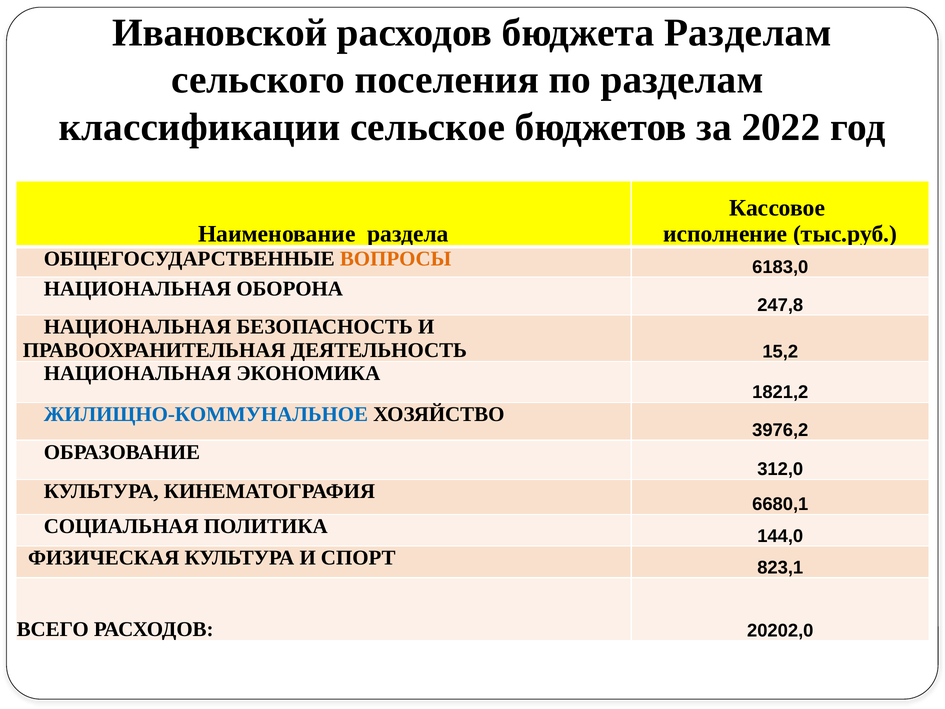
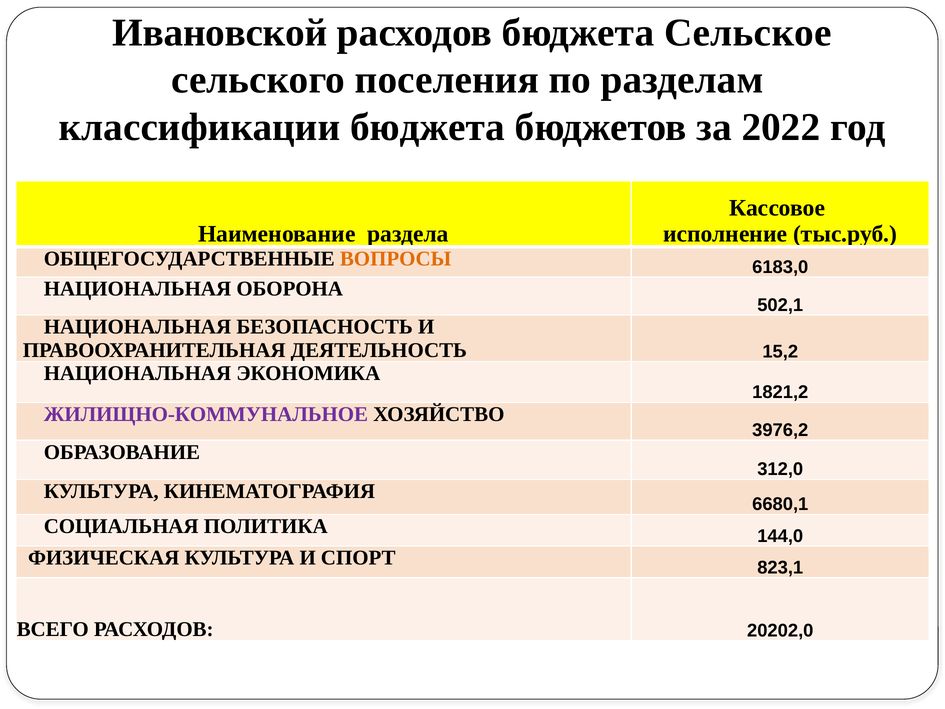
бюджета Разделам: Разделам -> Сельское (748, 33)
классификации сельское: сельское -> бюджета (428, 127)
247,8: 247,8 -> 502,1 (780, 305)
ЖИЛИЩНО-КОММУНАЛЬНОЕ colour: blue -> purple (206, 414)
